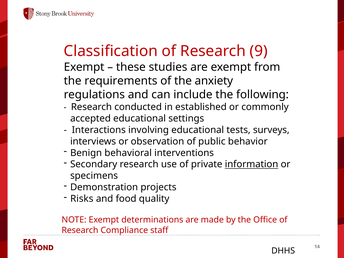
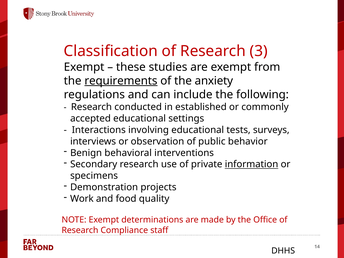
9: 9 -> 3 (259, 51)
requirements underline: none -> present (121, 81)
Risks: Risks -> Work (82, 199)
